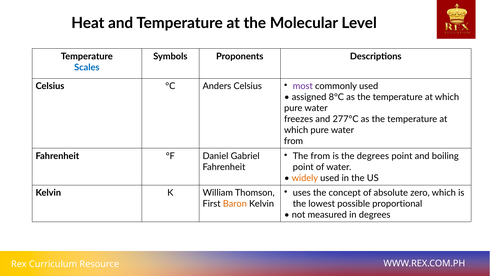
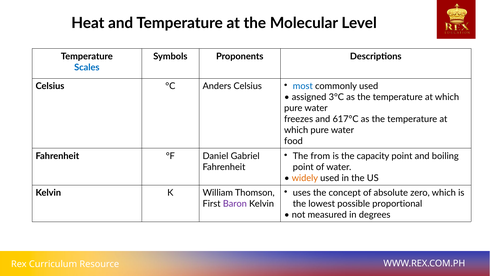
most colour: purple -> blue (303, 86)
8°C: 8°C -> 3°C (336, 97)
277°C: 277°C -> 617°C (346, 119)
from: from -> food (293, 141)
the degrees: degrees -> capacity (373, 156)
Baron colour: orange -> purple (235, 204)
